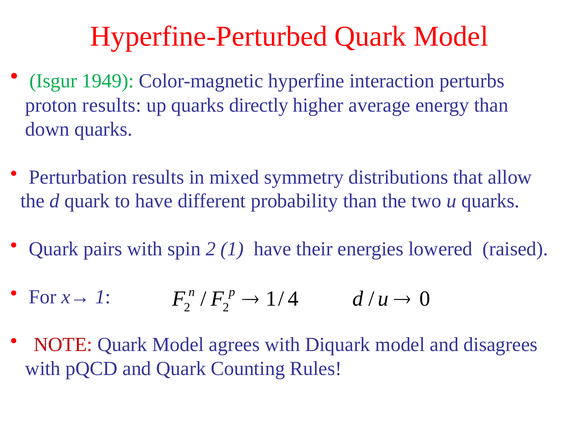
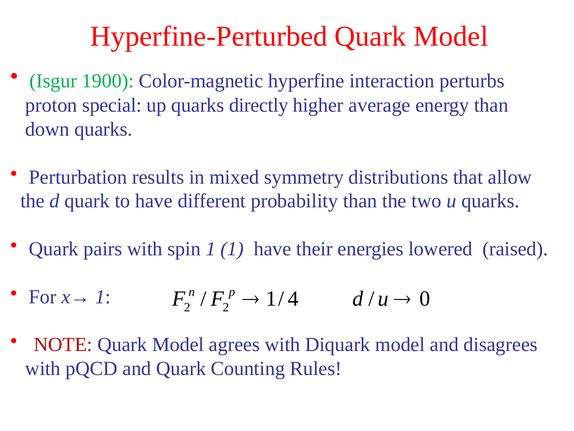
1949: 1949 -> 1900 (108, 81)
proton results: results -> special (112, 105)
spin 2: 2 -> 1 (211, 249)
